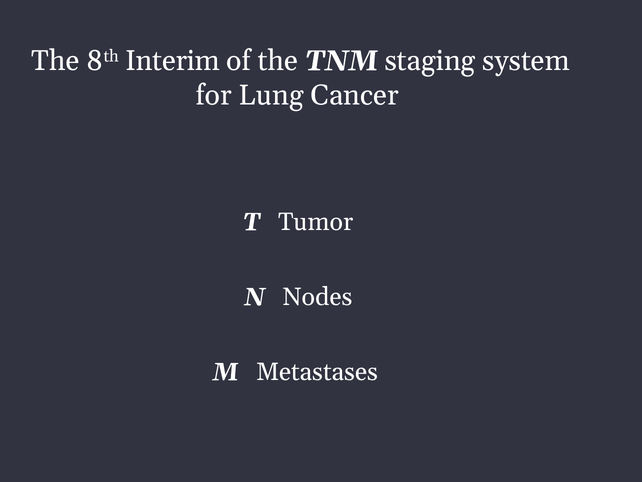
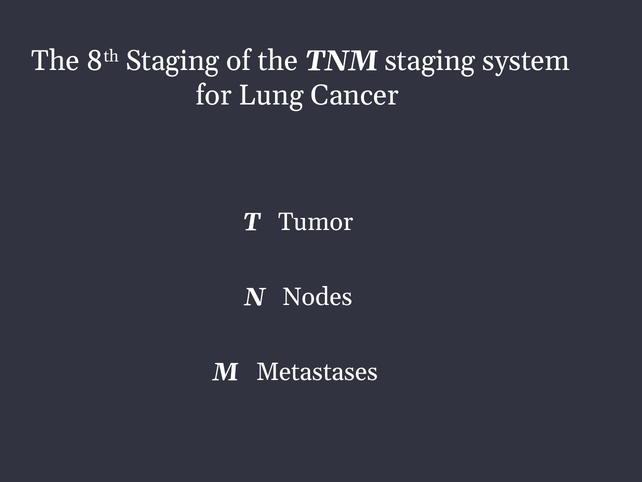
8th Interim: Interim -> Staging (172, 61)
